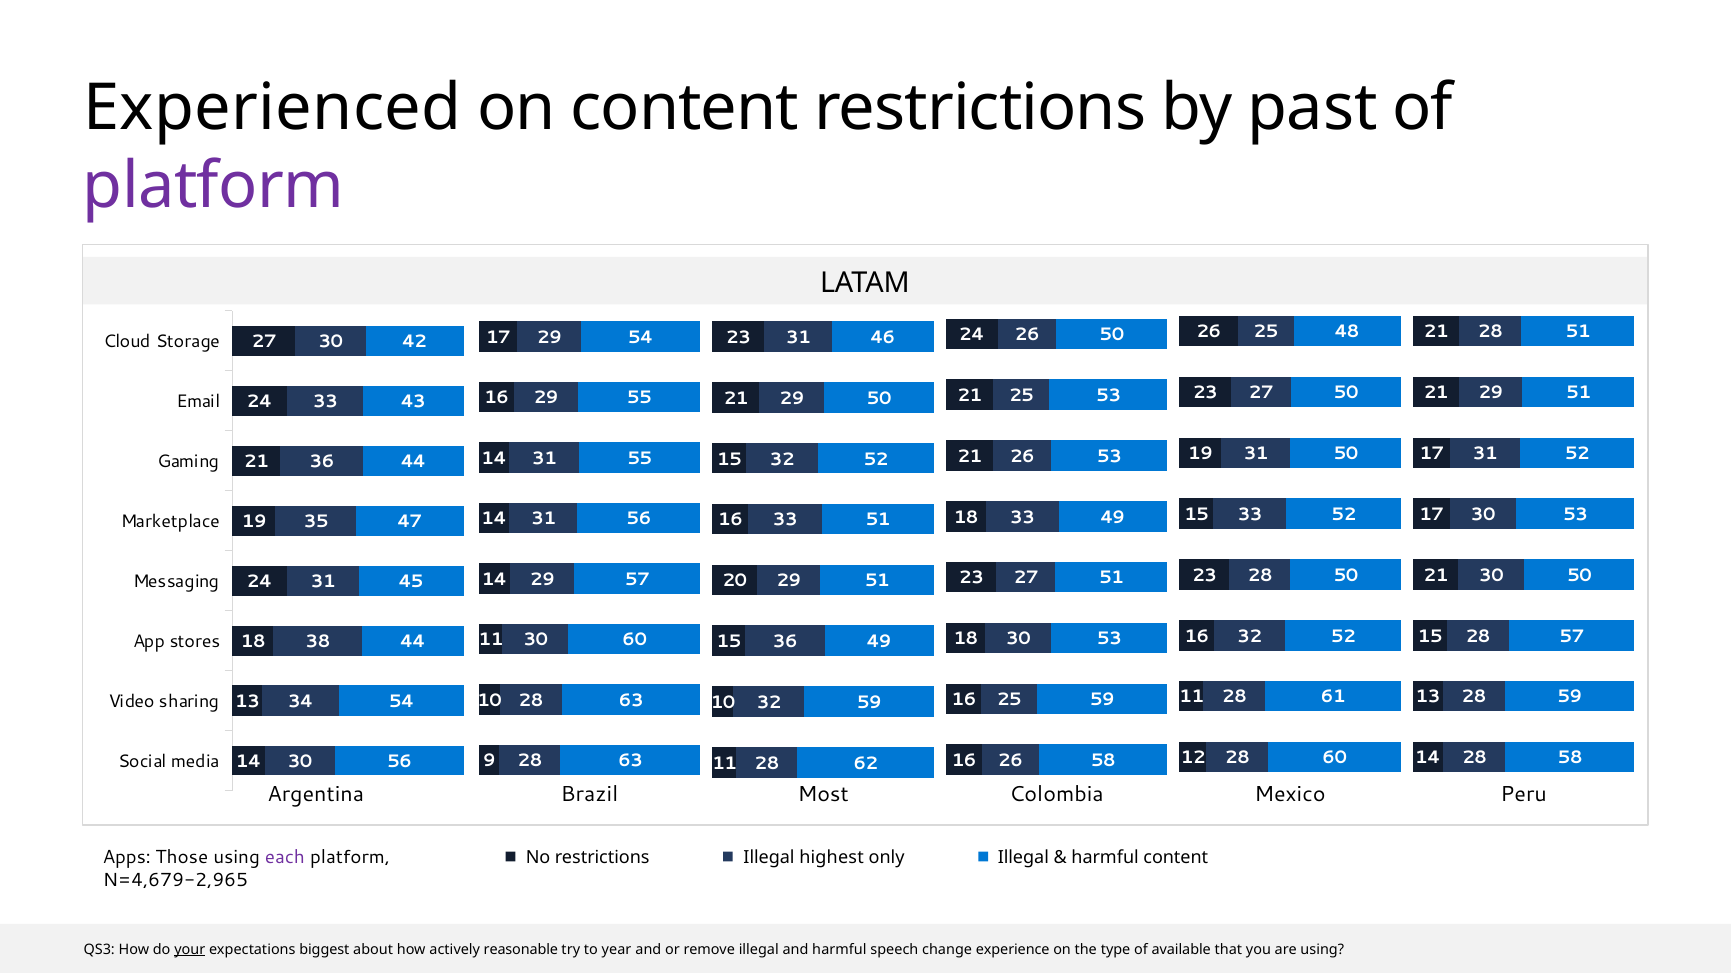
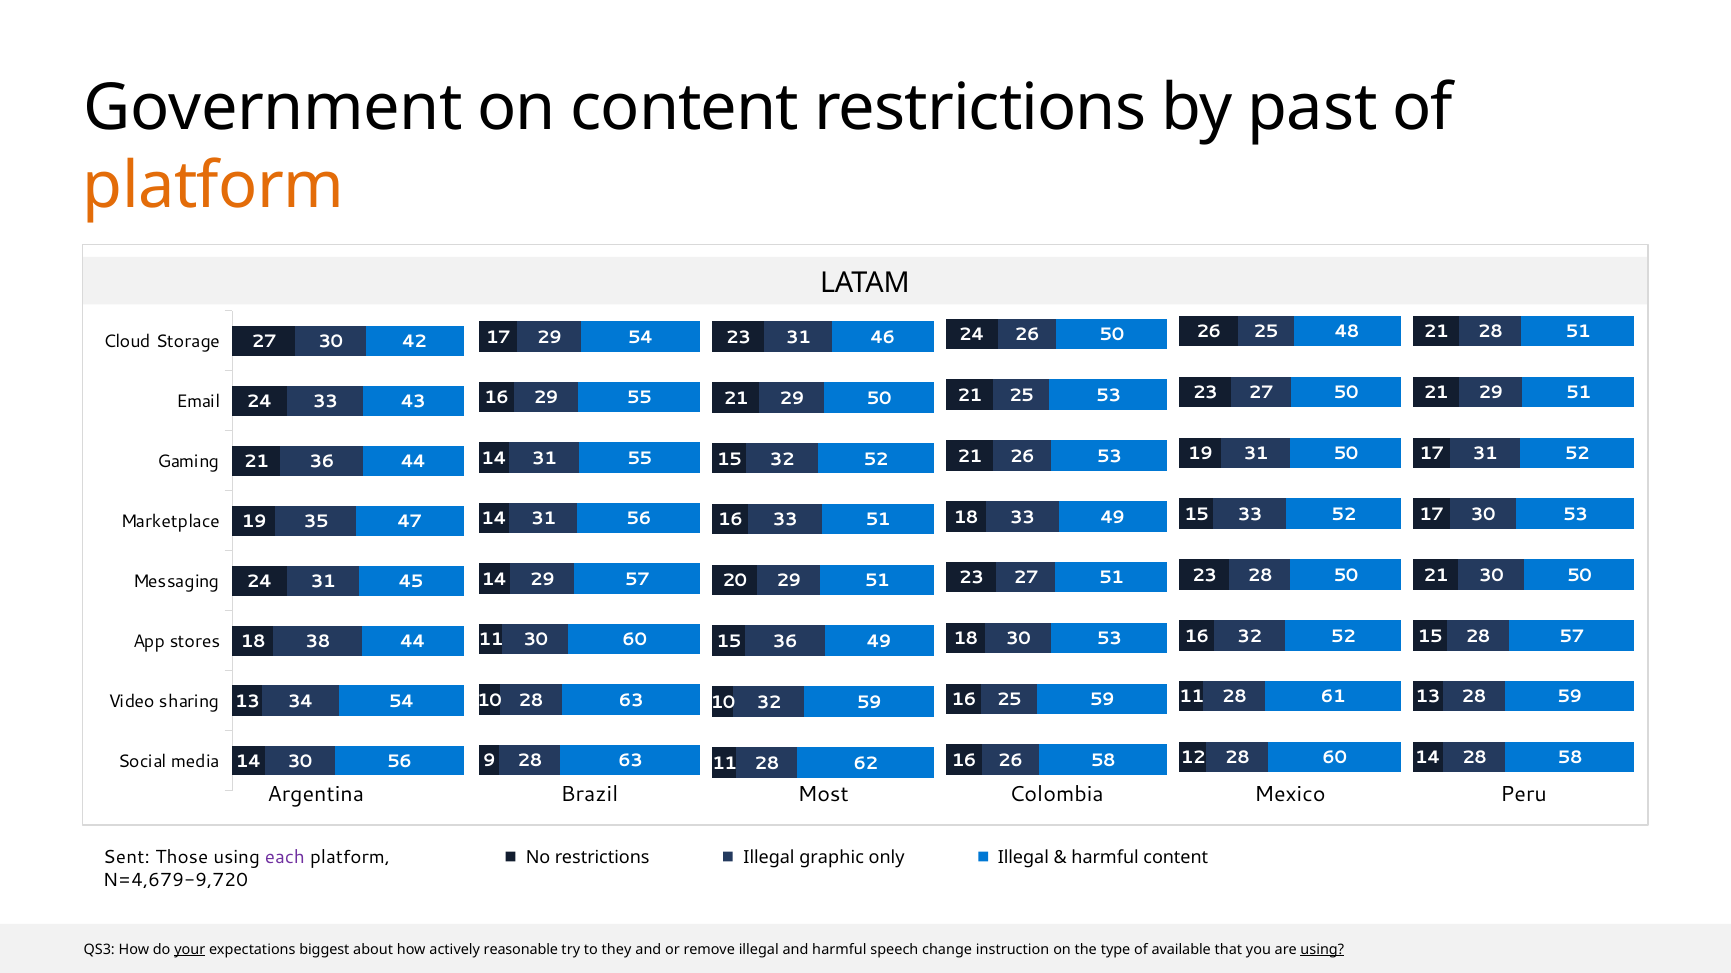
Experienced: Experienced -> Government (273, 108)
platform colour: purple -> orange (213, 186)
Apps: Apps -> Sent (127, 858)
highest: highest -> graphic (832, 858)
N=4,679-2,965: N=4,679-2,965 -> N=4,679-9,720 (176, 881)
year: year -> they (617, 950)
experience: experience -> instruction (1013, 950)
using underline: none -> present (1322, 950)
